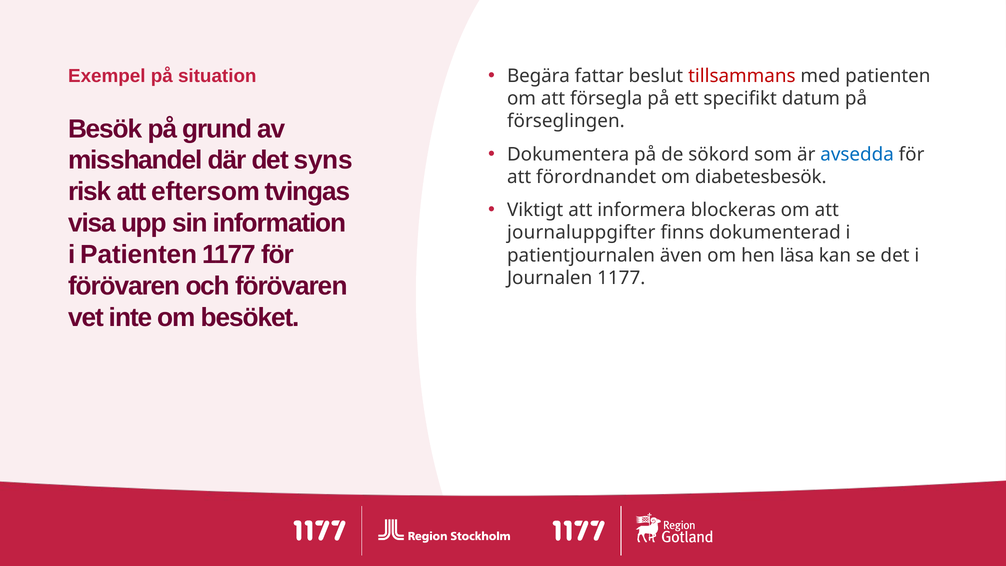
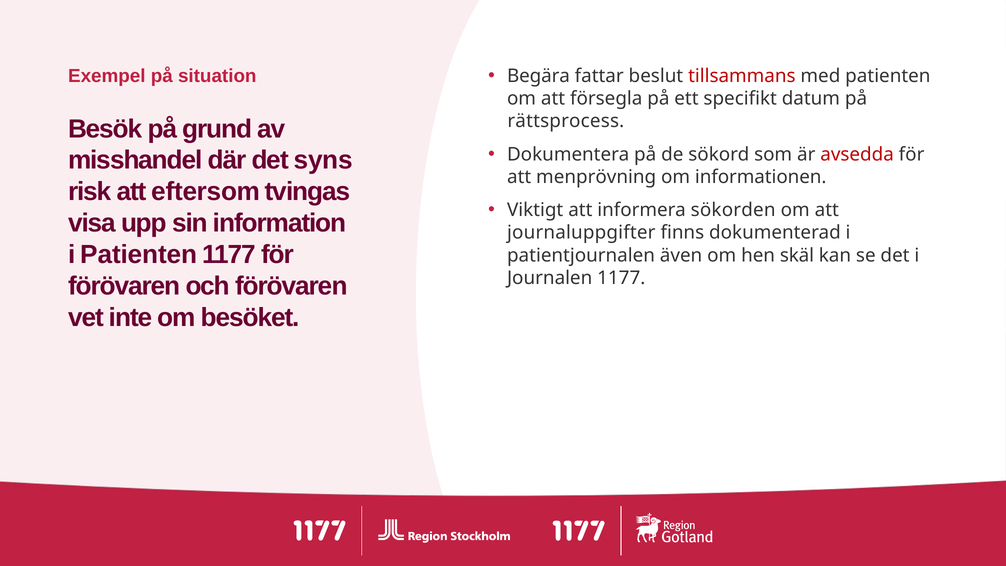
förseglingen: förseglingen -> rättsprocess (566, 121)
avsedda colour: blue -> red (857, 154)
förordnandet: förordnandet -> menprövning (596, 177)
diabetesbesök: diabetesbesök -> informationen (761, 177)
blockeras: blockeras -> sökorden (733, 210)
läsa: läsa -> skäl (797, 255)
